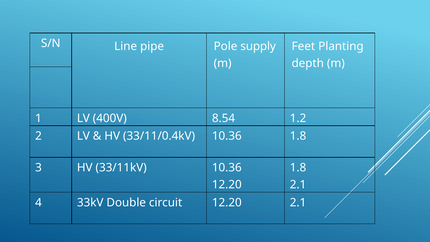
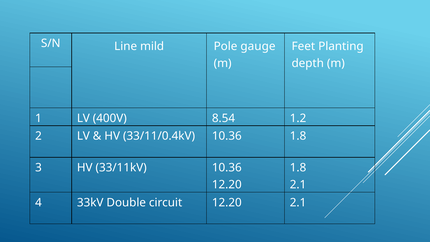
pipe: pipe -> mild (152, 46)
supply: supply -> gauge (258, 46)
